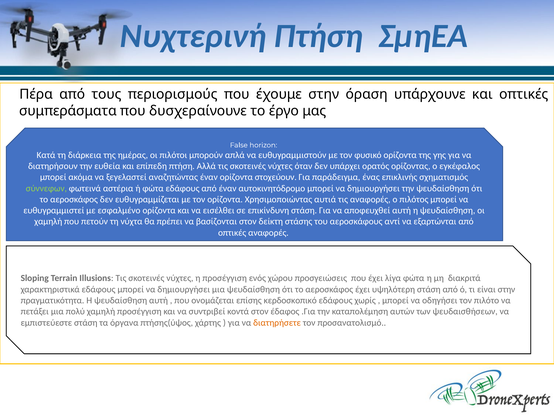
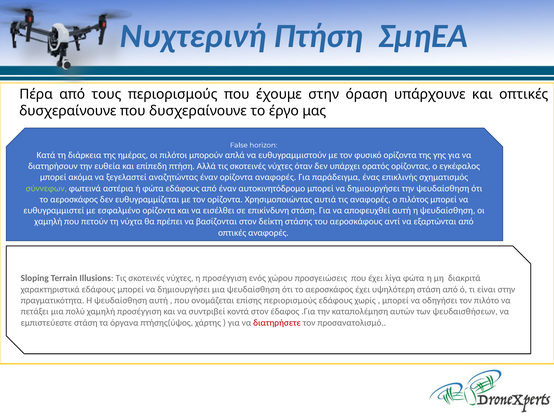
συμπεράσματα: συμπεράσματα -> δυσχεραίνουνε (68, 111)
ορίζοντα στοχεύουν: στοχεύουν -> αναφορές (276, 177)
επίσης κερδοσκοπικό: κερδοσκοπικό -> περιορισμούς (290, 300)
διατηρήσετε colour: orange -> red (277, 322)
